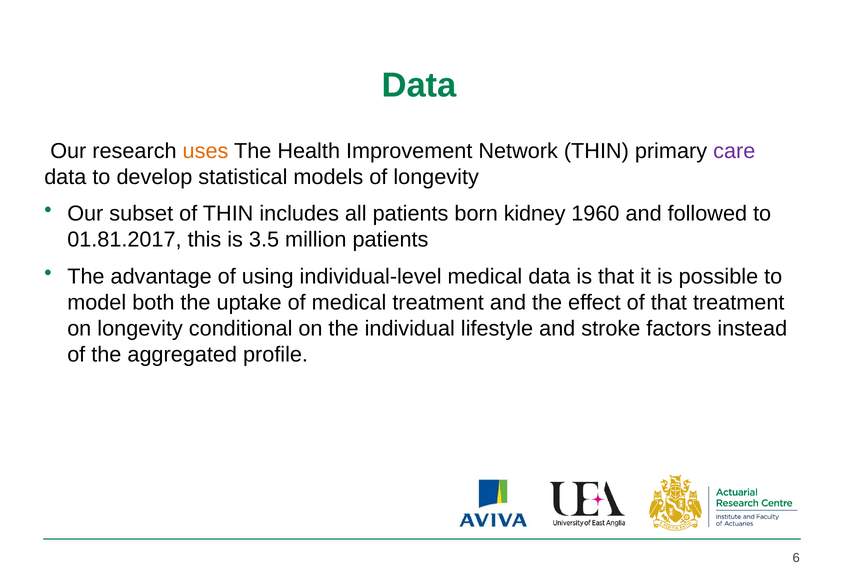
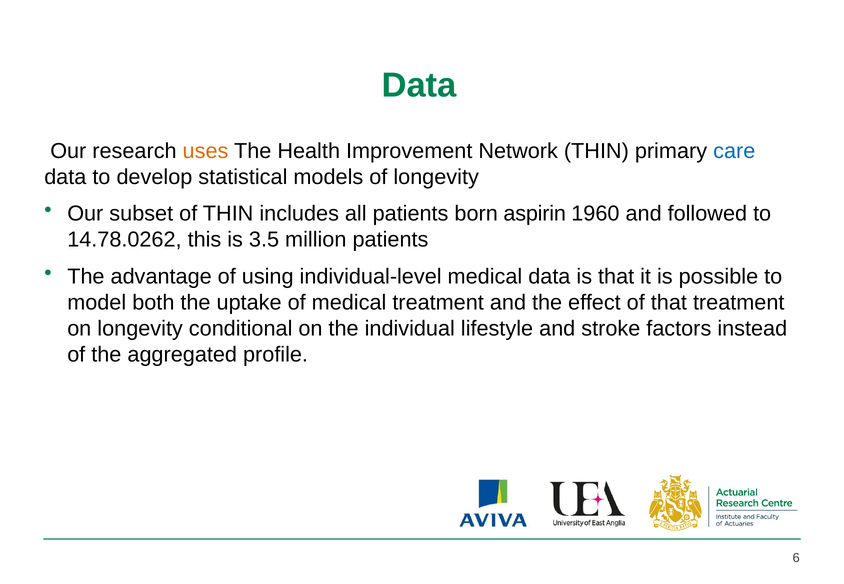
care colour: purple -> blue (734, 151)
kidney: kidney -> aspirin (535, 214)
01.81.2017: 01.81.2017 -> 14.78.0262 (124, 240)
